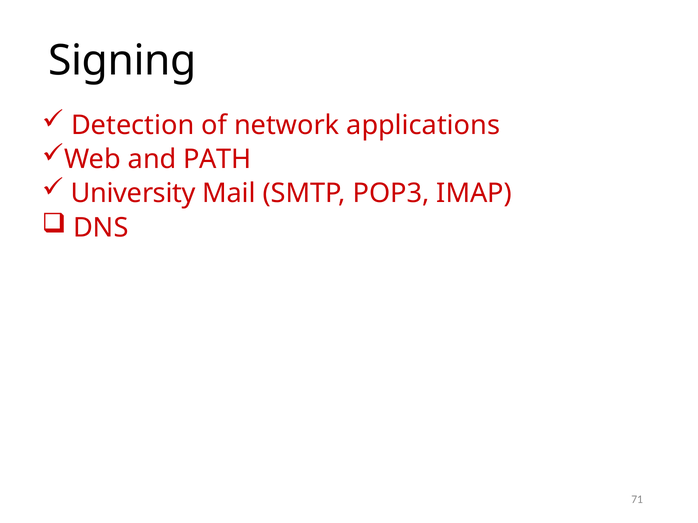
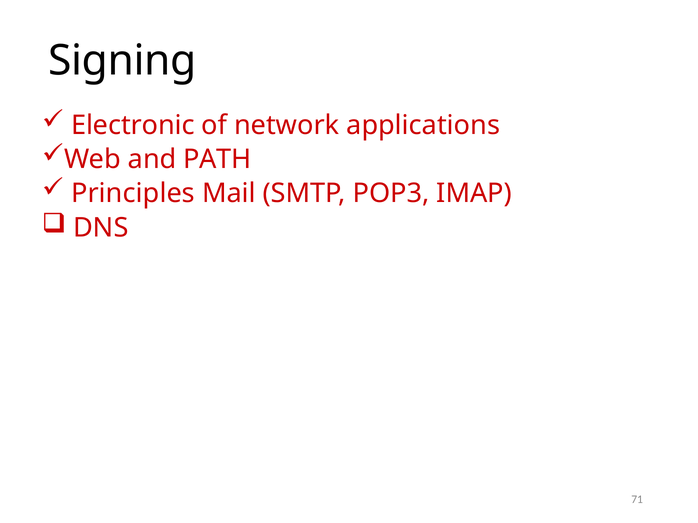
Detection: Detection -> Electronic (133, 125)
University: University -> Principles (133, 194)
